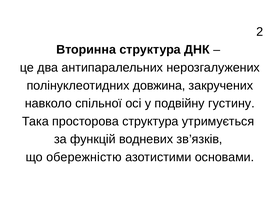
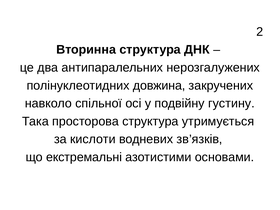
функцій: функцій -> кислоти (93, 139)
обережністю: обережністю -> екстремальні (84, 157)
